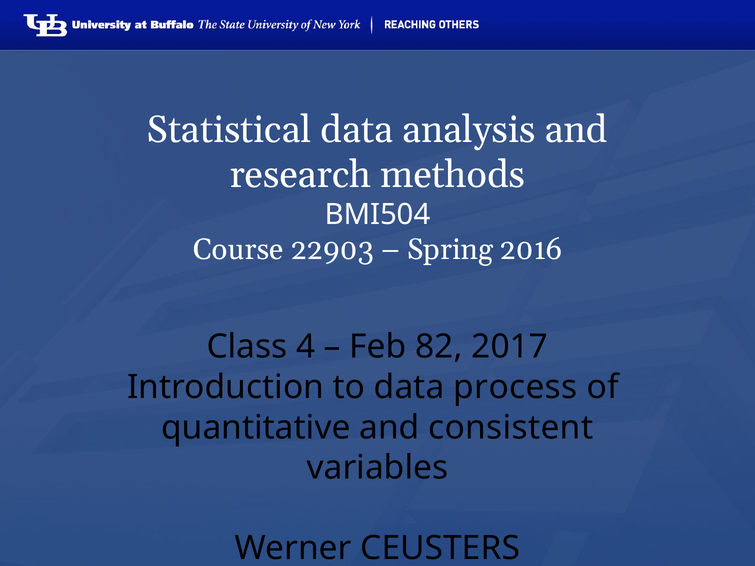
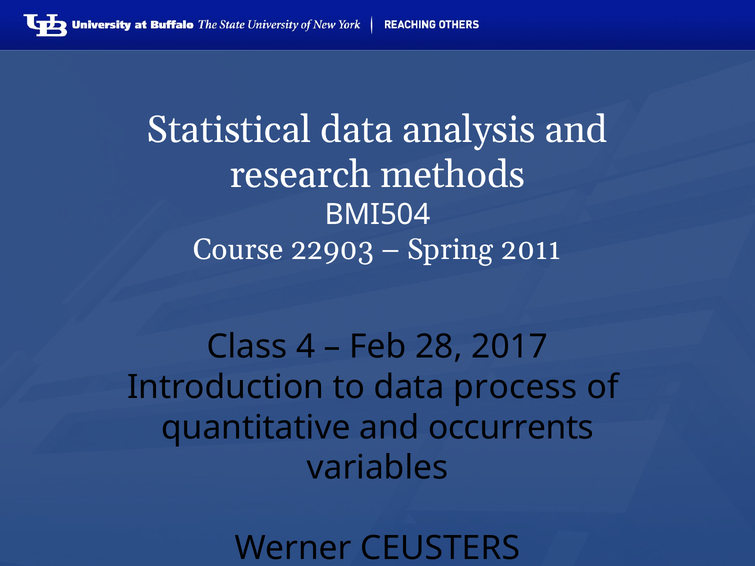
2016: 2016 -> 2011 (531, 250)
82: 82 -> 28 (439, 347)
consistent: consistent -> occurrents (511, 428)
